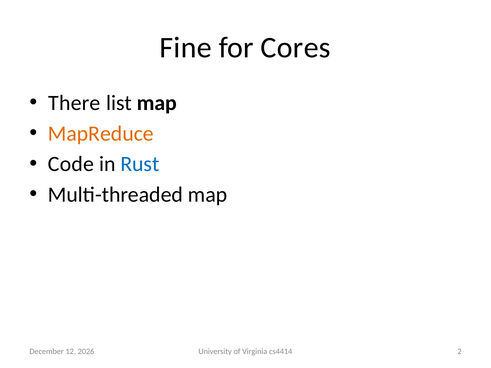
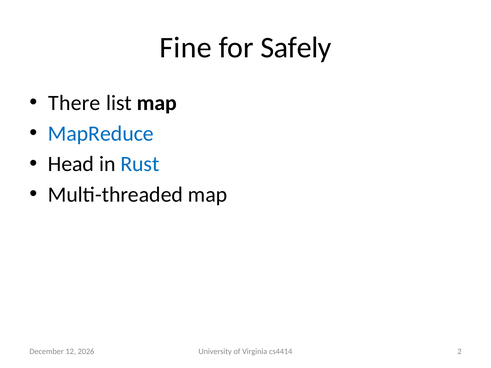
Cores: Cores -> Safely (296, 48)
MapReduce colour: orange -> blue (101, 134)
Code: Code -> Head (71, 164)
